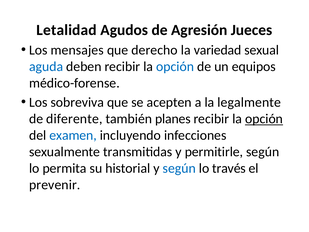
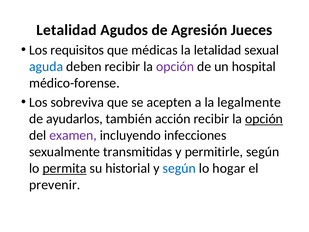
mensajes: mensajes -> requisitos (77, 50)
derecho: derecho -> médicas (155, 50)
la variedad: variedad -> letalidad (218, 50)
opción colour: blue -> purple (175, 67)
equipos: equipos -> hospital (254, 67)
diferente: diferente -> ayudarlos (74, 119)
planes: planes -> acción (173, 119)
examen colour: blue -> purple (73, 135)
permita underline: none -> present (65, 168)
través: través -> hogar (229, 168)
